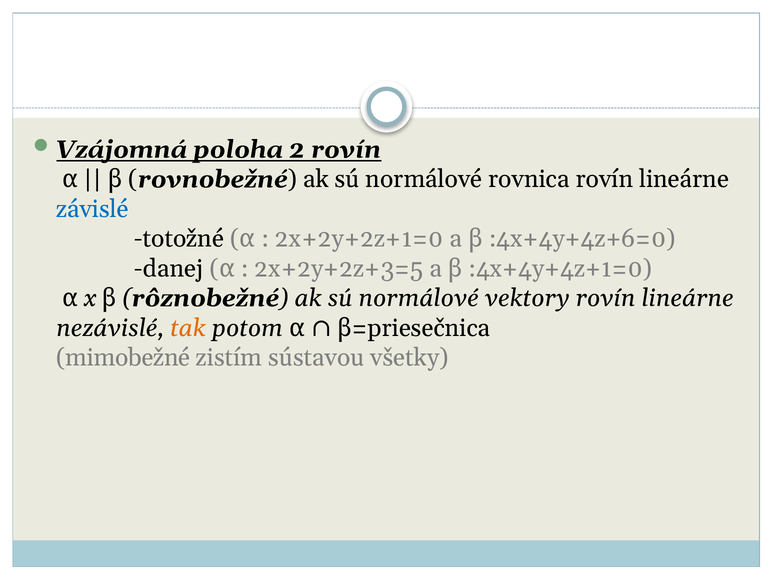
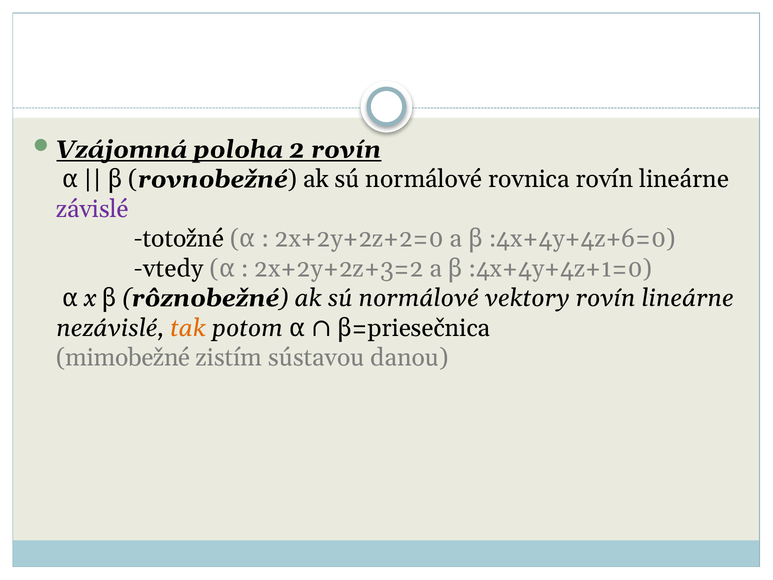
závislé colour: blue -> purple (93, 209)
2x+2y+2z+1=0: 2x+2y+2z+1=0 -> 2x+2y+2z+2=0 (359, 239)
danej: danej -> vtedy (169, 268)
2x+2y+2z+3=5: 2x+2y+2z+3=5 -> 2x+2y+2z+3=2 (339, 268)
všetky: všetky -> danou (409, 357)
